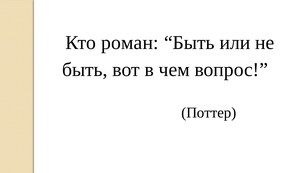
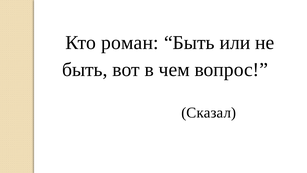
Поттер: Поттер -> Сказал (209, 112)
